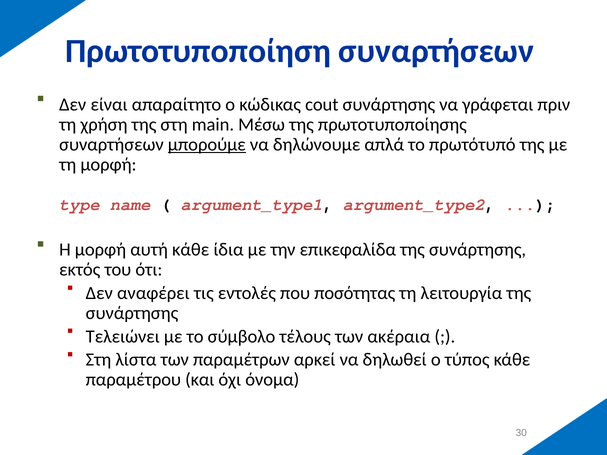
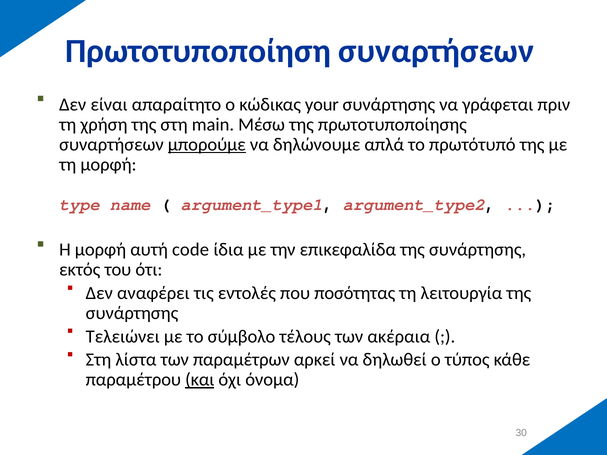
cout: cout -> your (322, 104)
αυτή κάθε: κάθε -> code (191, 250)
και underline: none -> present (200, 380)
